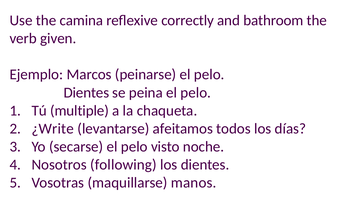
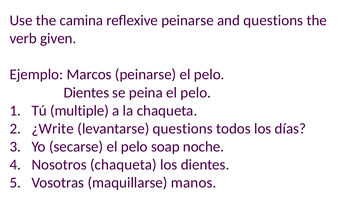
reflexive correctly: correctly -> peinarse (188, 20)
and bathroom: bathroom -> questions (273, 20)
levantarse afeitamos: afeitamos -> questions (183, 129)
visto: visto -> soap (165, 147)
Nosotros following: following -> chaqueta (123, 165)
